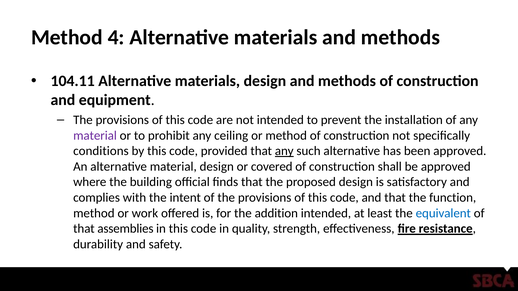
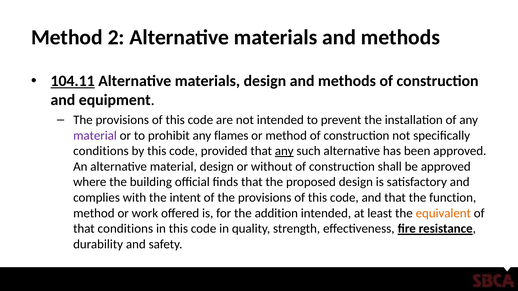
4: 4 -> 2 (116, 37)
104.11 underline: none -> present (73, 81)
ceiling: ceiling -> flames (231, 136)
covered: covered -> without (272, 167)
equivalent colour: blue -> orange (443, 213)
that assemblies: assemblies -> conditions (125, 229)
